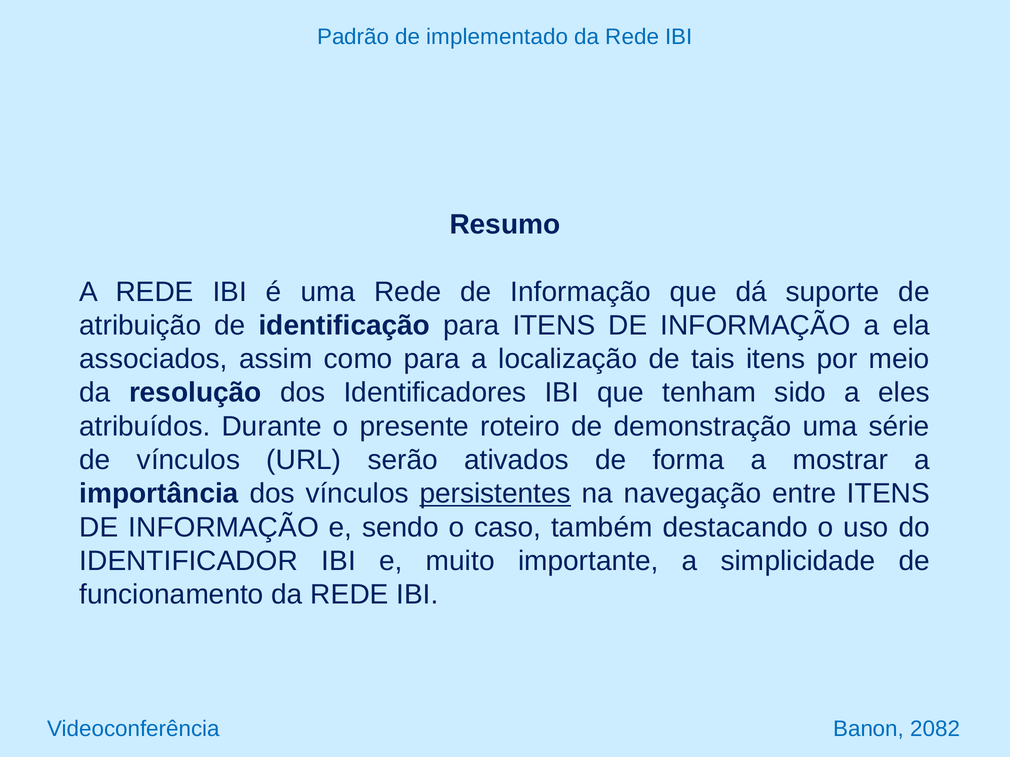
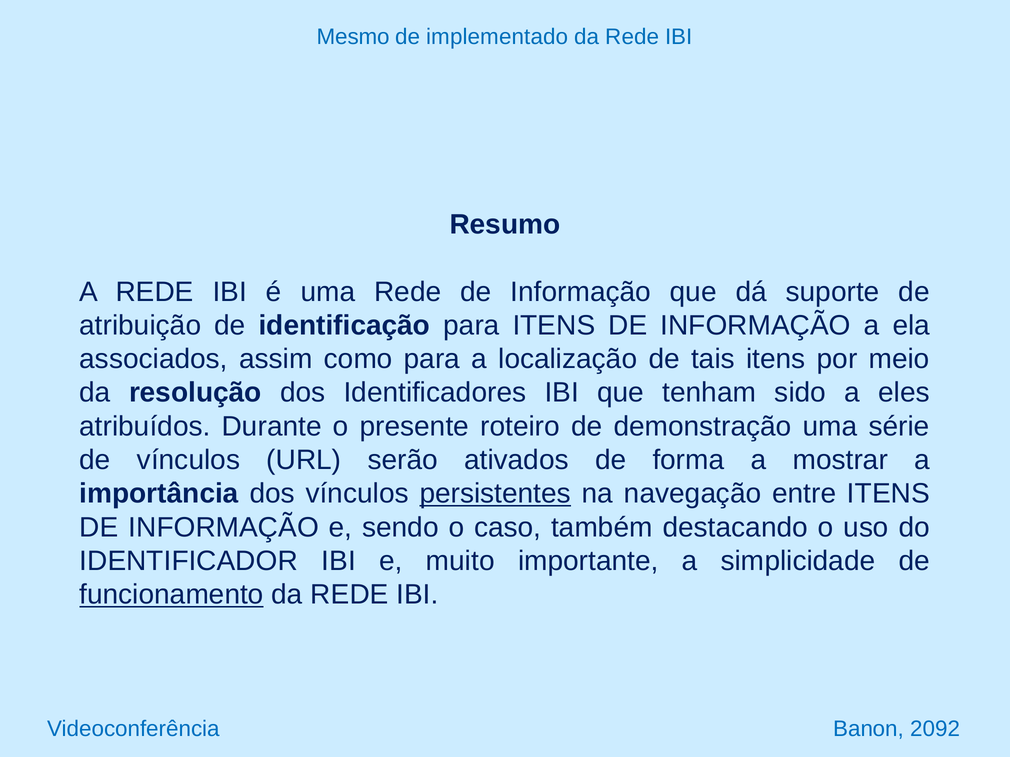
Padrão: Padrão -> Mesmo (353, 37)
funcionamento underline: none -> present (172, 595)
2082: 2082 -> 2092 (935, 730)
